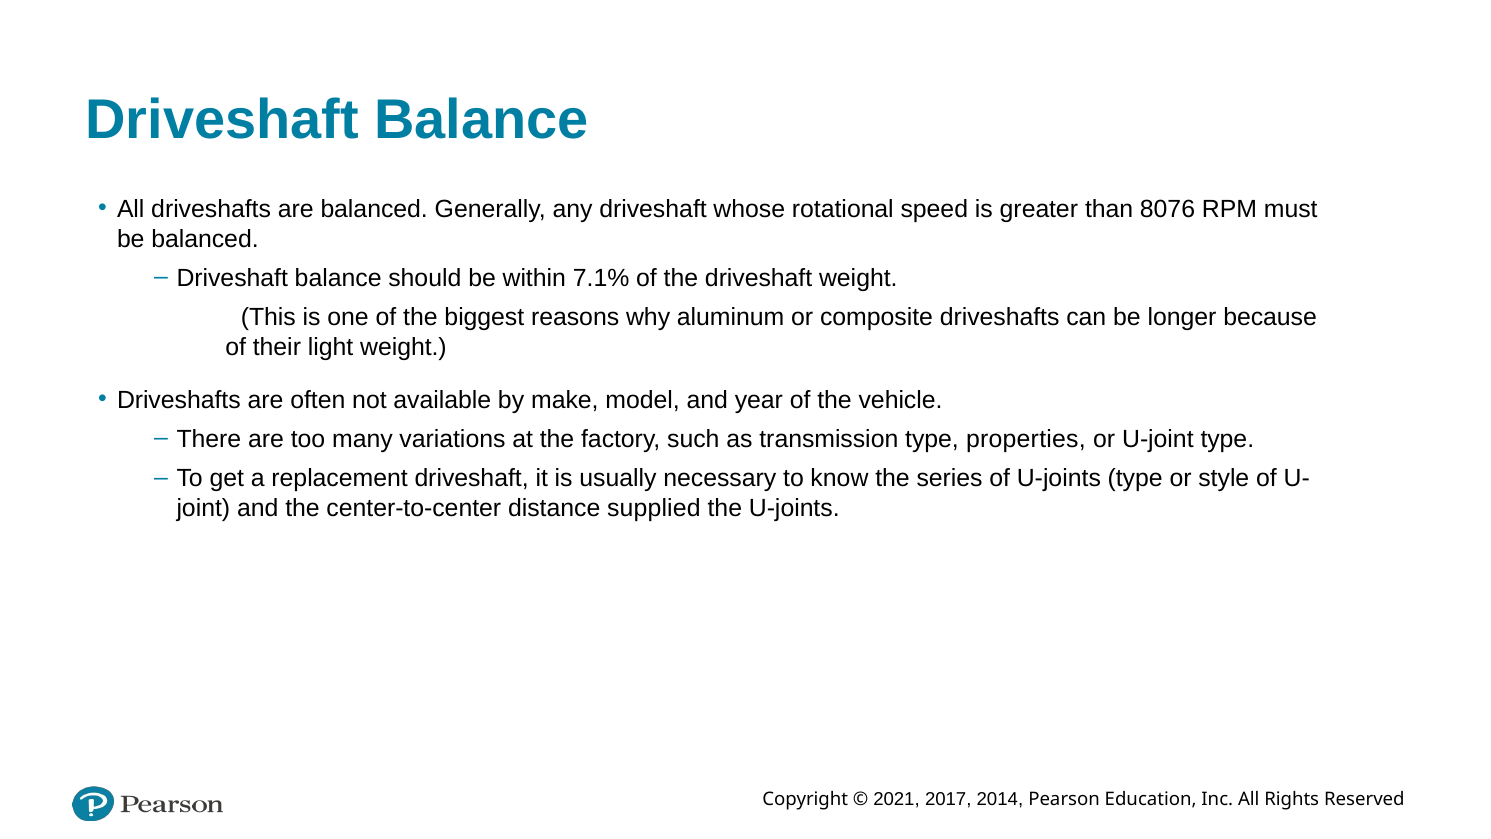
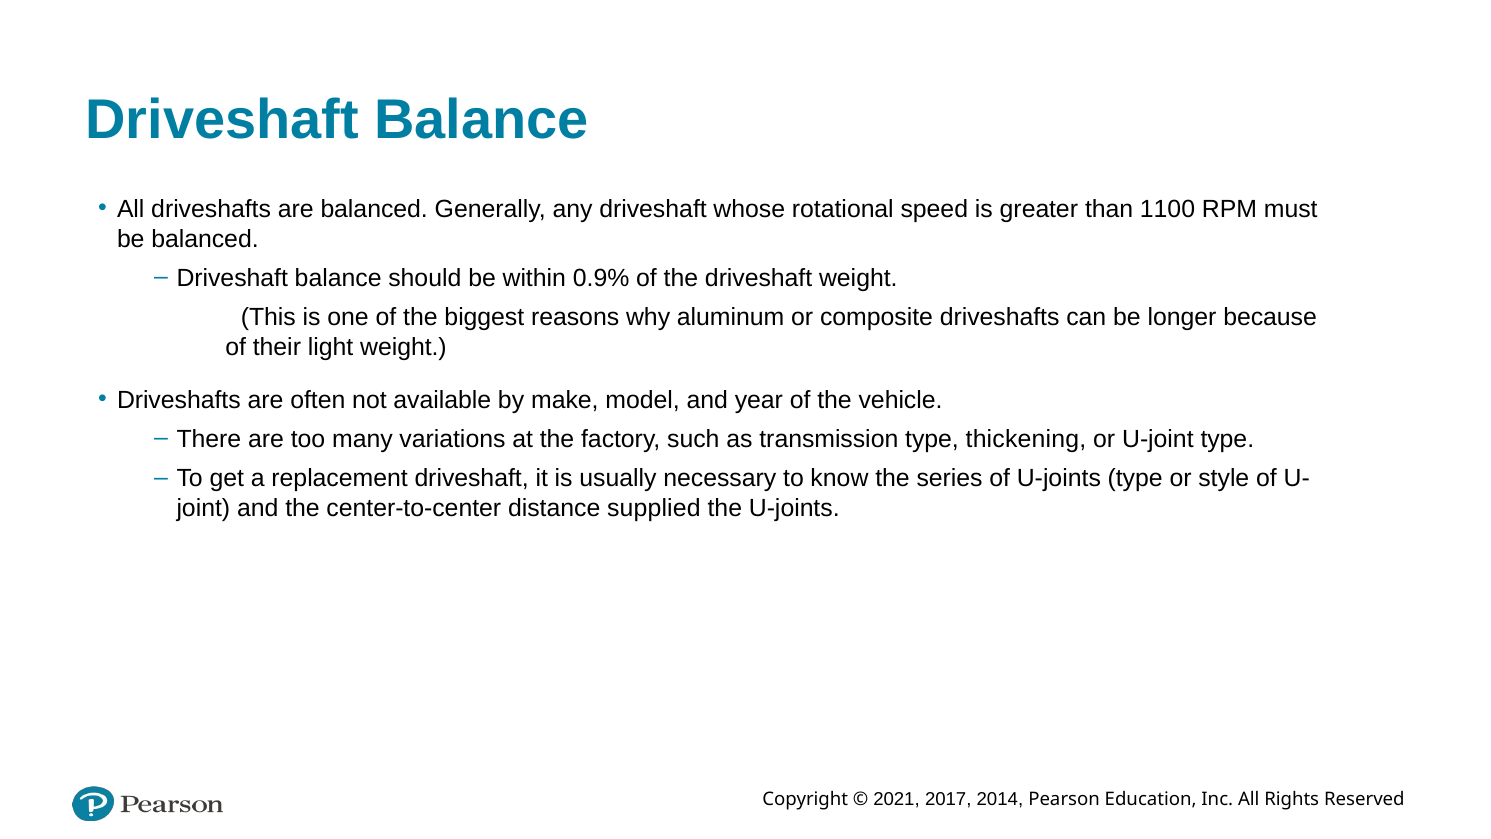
8076: 8076 -> 1100 (1168, 209)
7.1%: 7.1% -> 0.9% (601, 278)
properties: properties -> thickening (1026, 439)
